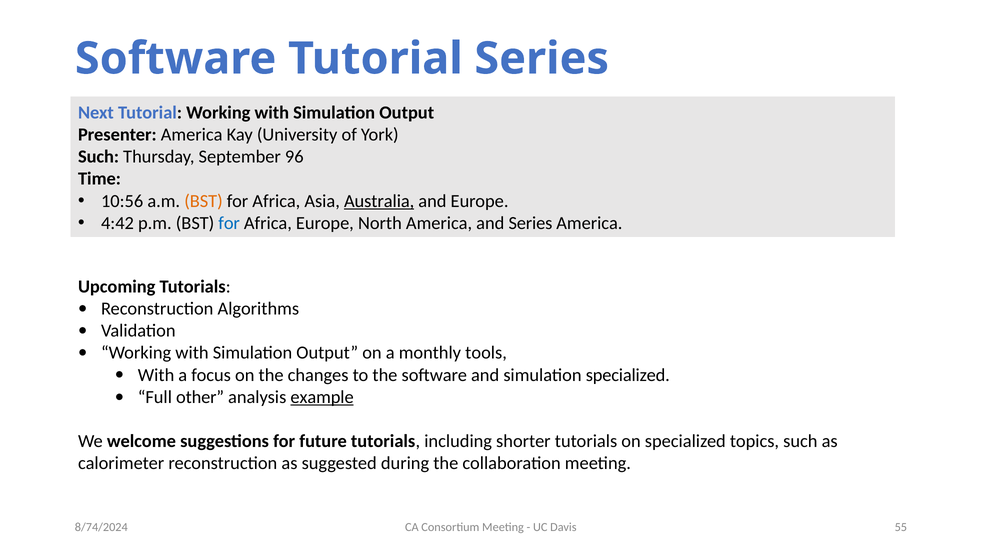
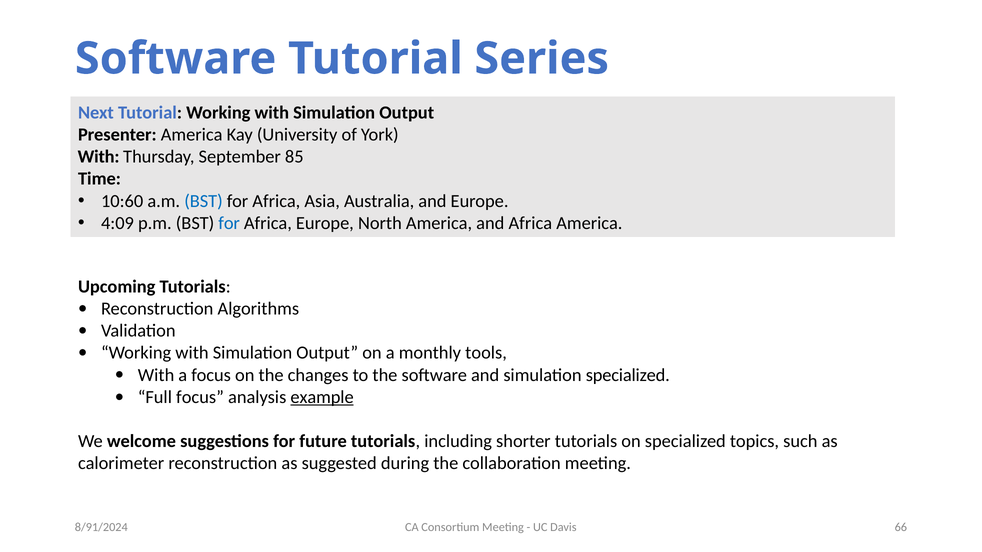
Such: Such -> With (99, 157)
96: 96 -> 85 (294, 157)
10:56: 10:56 -> 10:60 (122, 201)
BST colour: orange -> blue (204, 201)
Australia underline: present -> none (379, 201)
4:42: 4:42 -> 4:09 (117, 223)
and Series: Series -> Africa (530, 223)
Full other: other -> focus (200, 397)
55: 55 -> 66 (901, 527)
8/74/2024: 8/74/2024 -> 8/91/2024 (101, 528)
